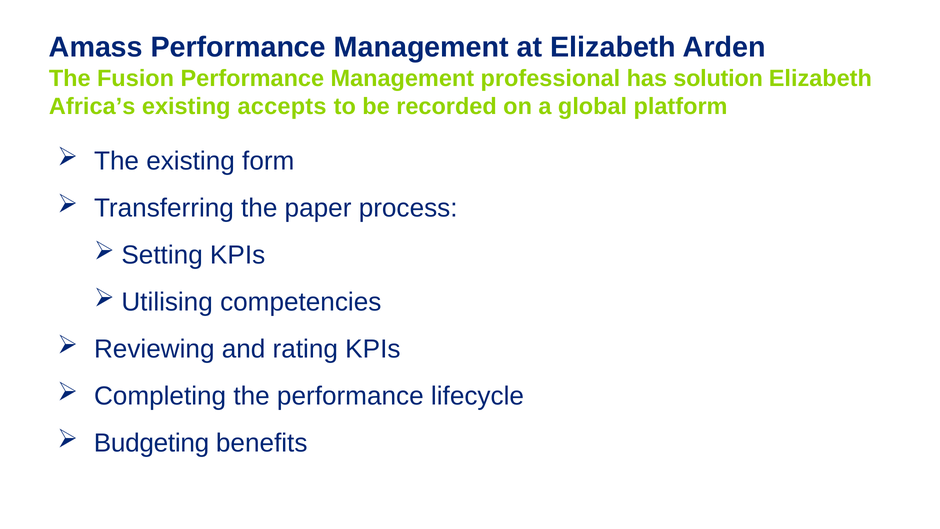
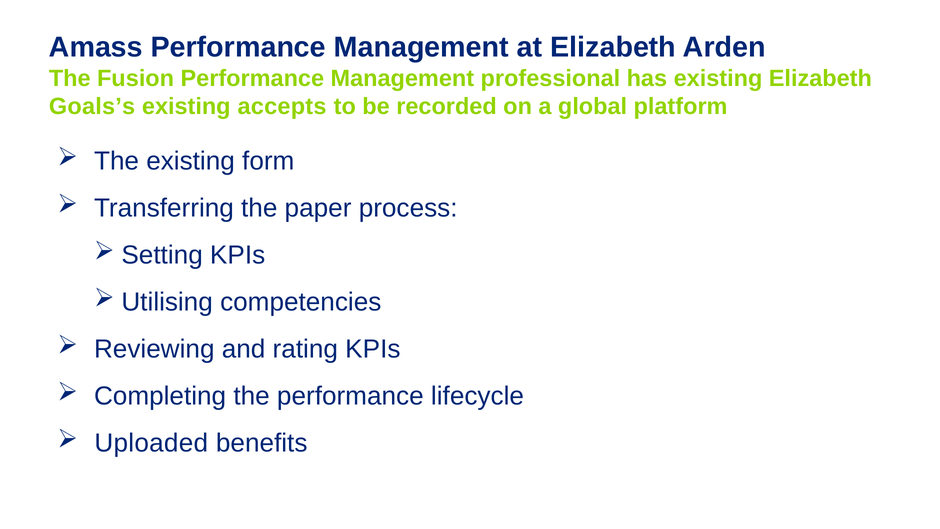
has solution: solution -> existing (718, 78)
Africa’s: Africa’s -> Goals’s (92, 106)
Budgeting: Budgeting -> Uploaded (151, 443)
